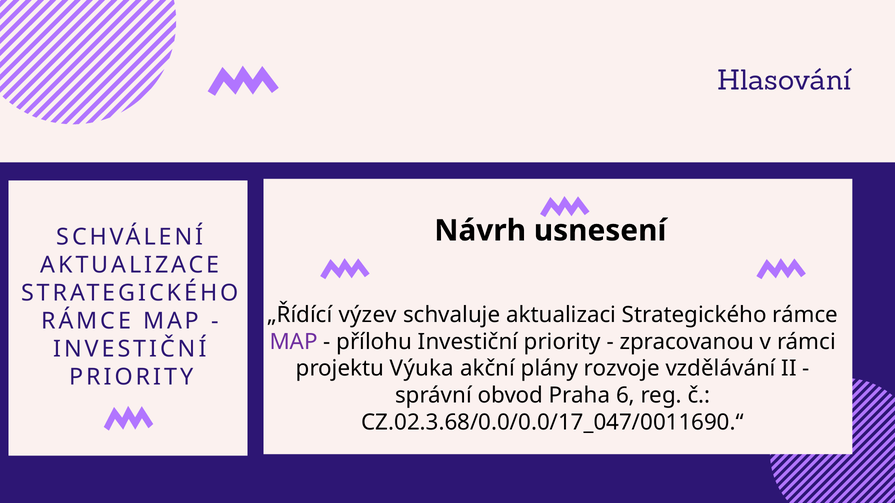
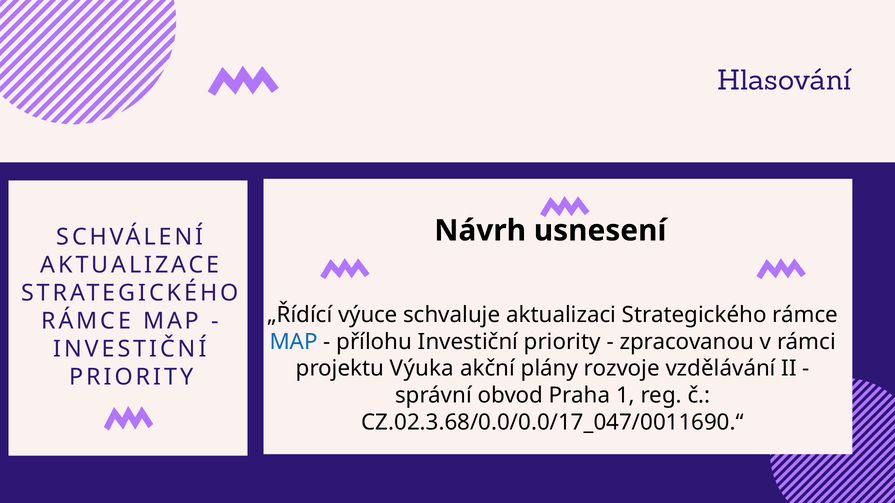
výzev: výzev -> výuce (368, 315)
MAP colour: purple -> blue (294, 342)
6: 6 -> 1 (625, 396)
